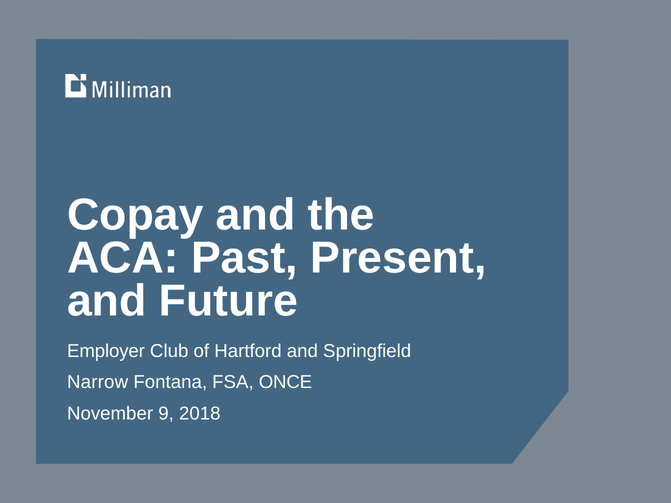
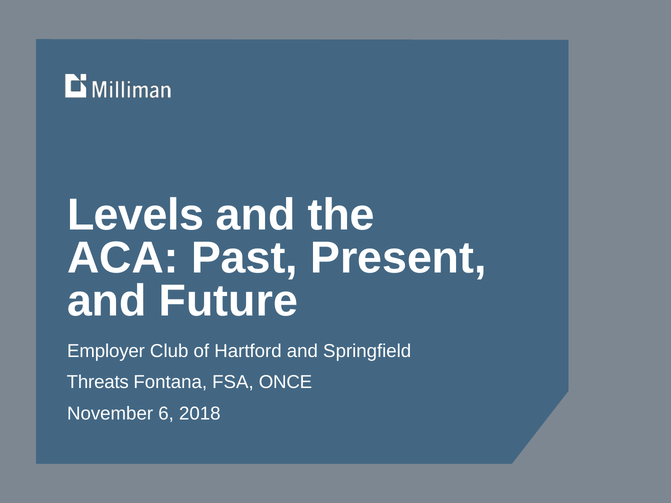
Copay: Copay -> Levels (136, 215)
Narrow: Narrow -> Threats (98, 382)
9: 9 -> 6 (166, 414)
